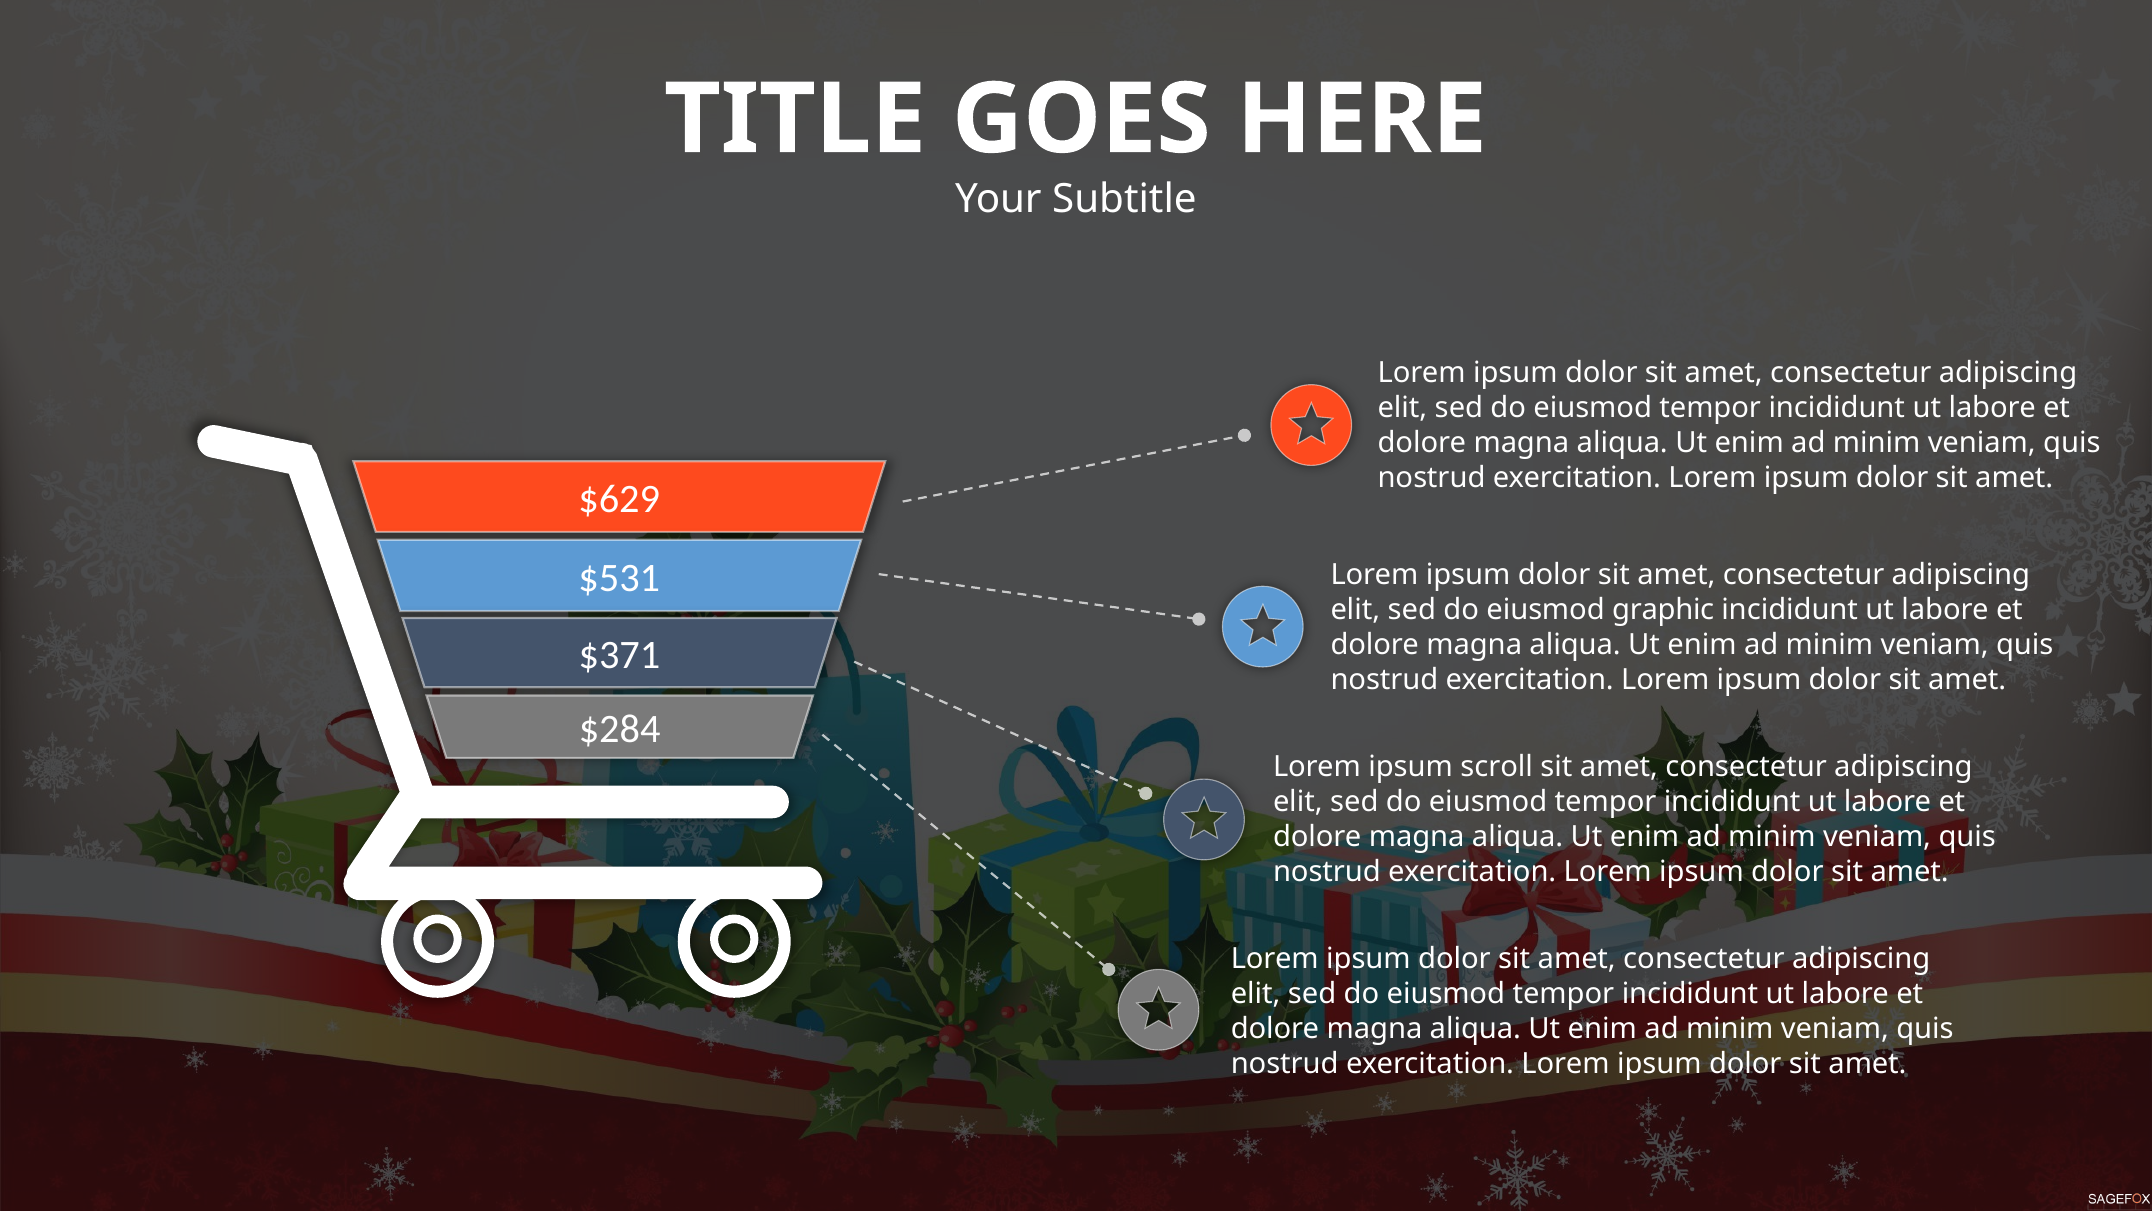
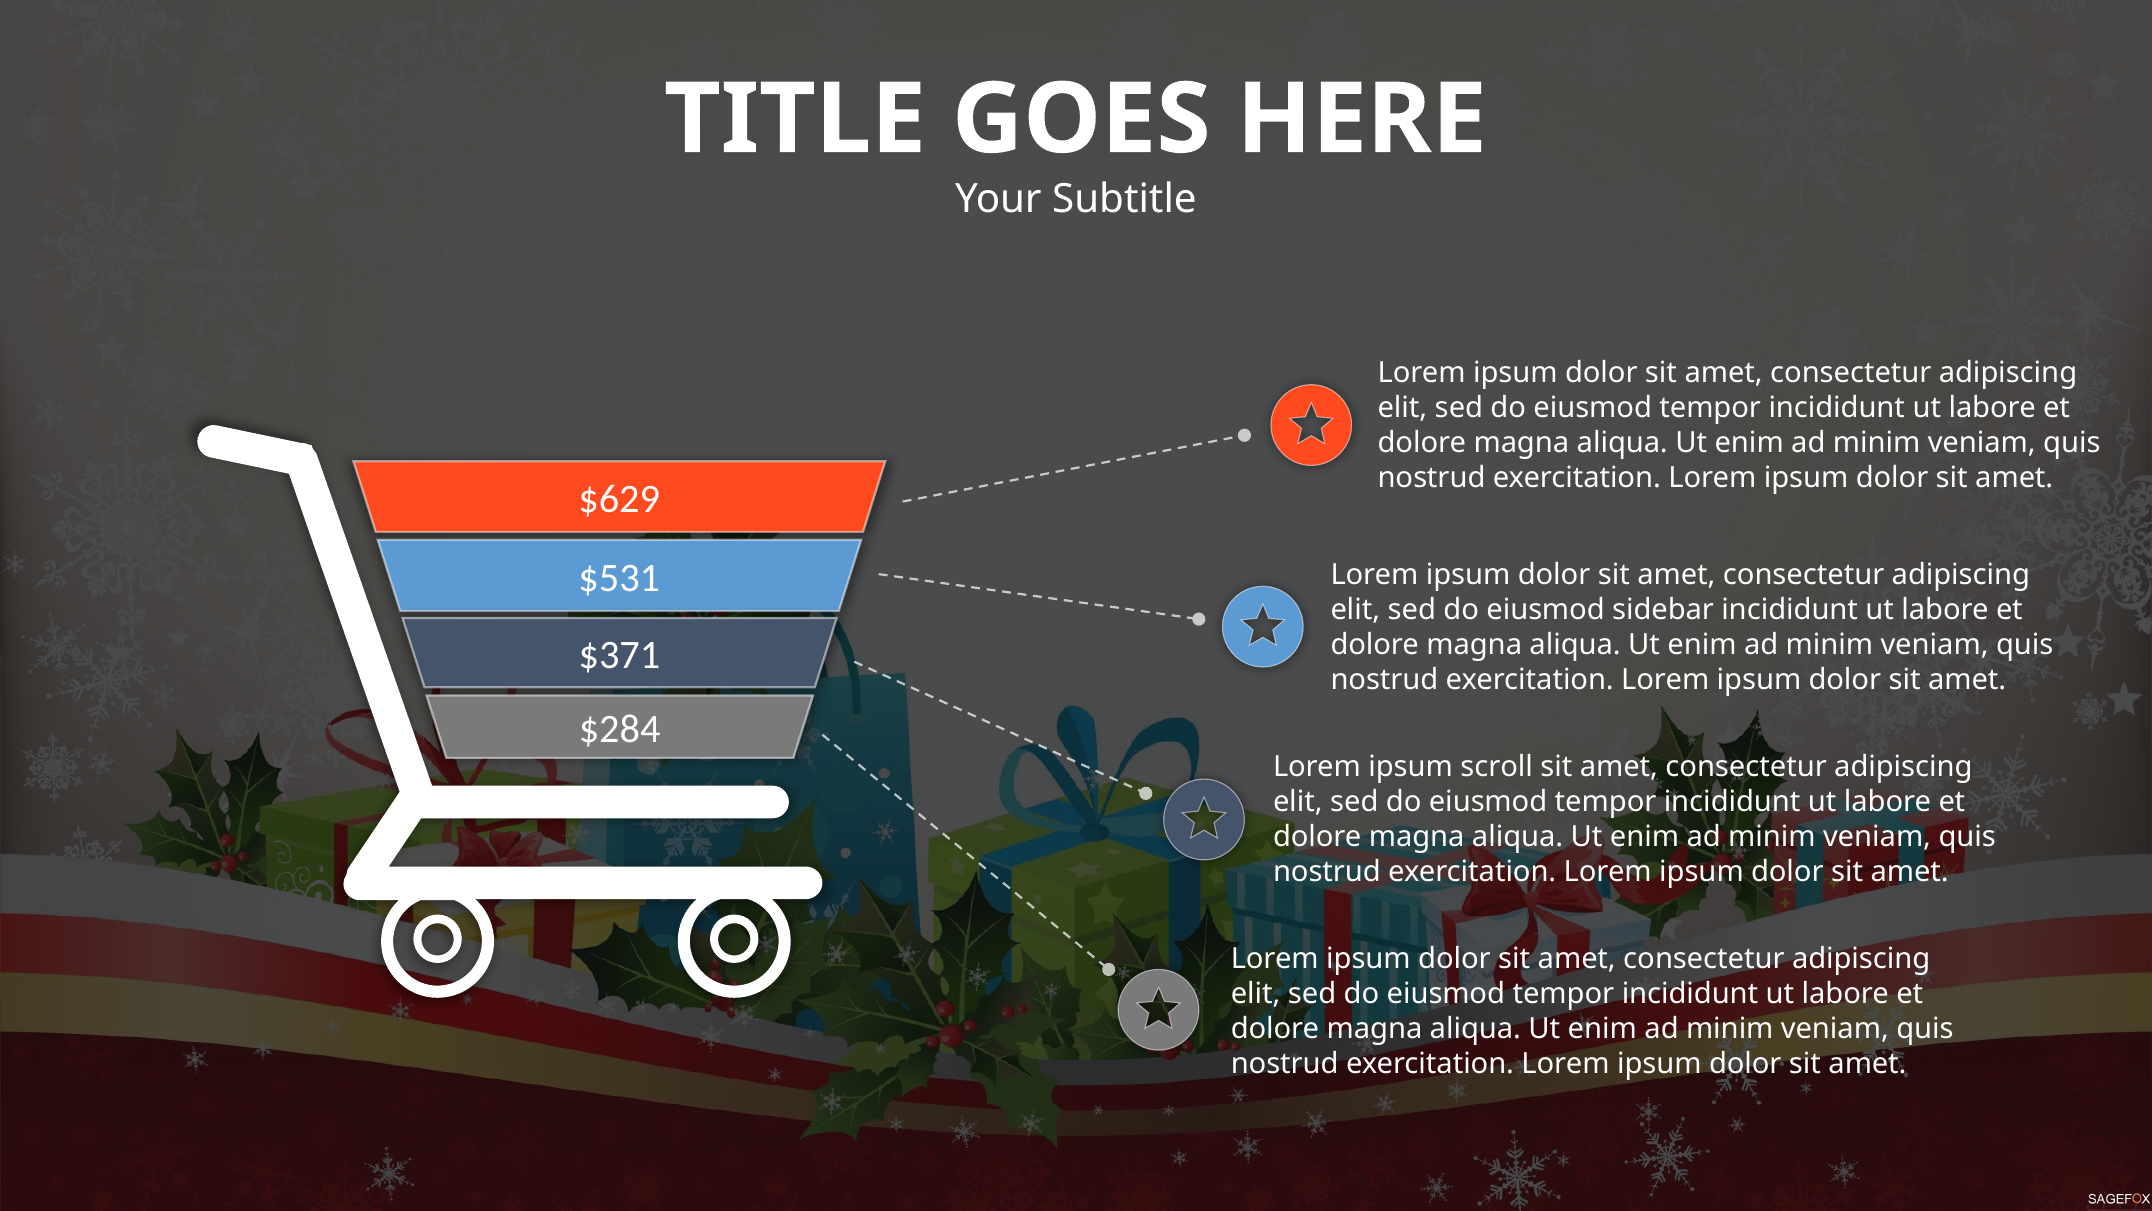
graphic: graphic -> sidebar (1663, 610)
